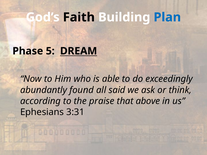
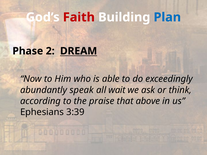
Faith colour: black -> red (79, 17)
5: 5 -> 2 (50, 51)
found: found -> speak (82, 90)
said: said -> wait (117, 90)
3:31: 3:31 -> 3:39 (75, 112)
